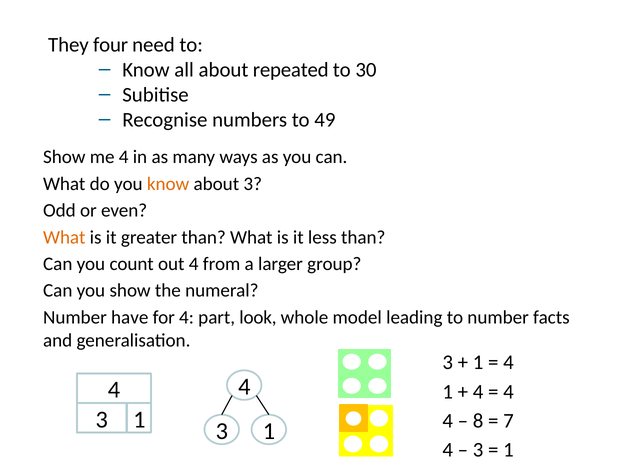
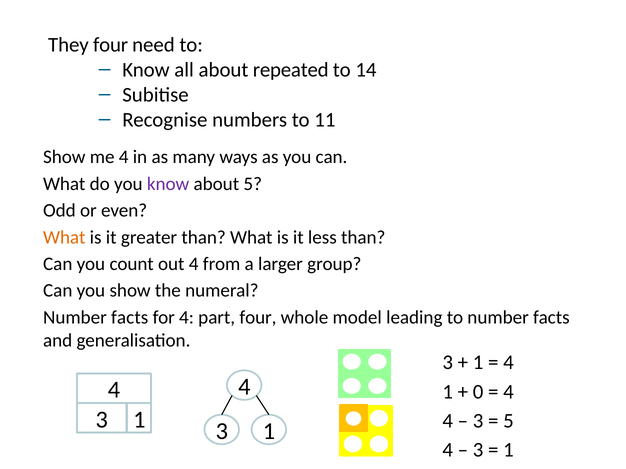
30: 30 -> 14 (366, 70)
49: 49 -> 11 (325, 120)
know colour: orange -> purple (168, 184)
about 3: 3 -> 5 (253, 184)
have: have -> facts (130, 318)
part look: look -> four (258, 318)
4: 4 -> 0 (478, 392)
8: 8 -> 3 (478, 421)
7: 7 -> 5 (508, 421)
